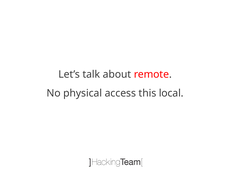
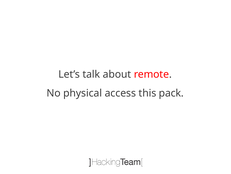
local: local -> pack (171, 93)
